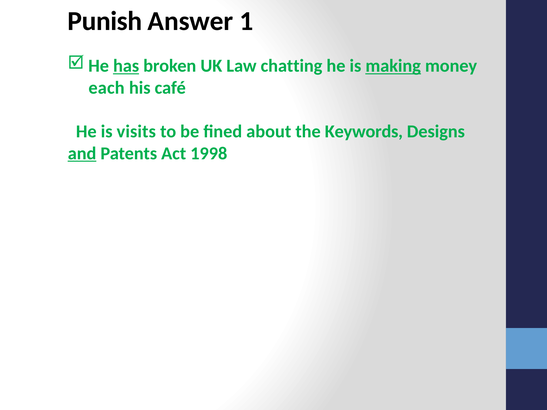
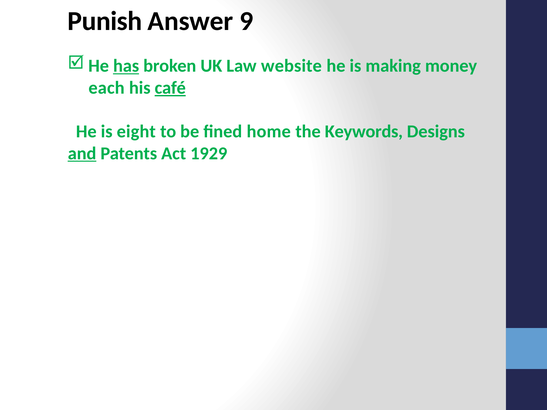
1: 1 -> 9 (246, 21)
chatting: chatting -> website (291, 66)
making underline: present -> none (393, 66)
café underline: none -> present (170, 88)
visits: visits -> eight (136, 132)
about: about -> home (269, 132)
1998: 1998 -> 1929 (209, 153)
